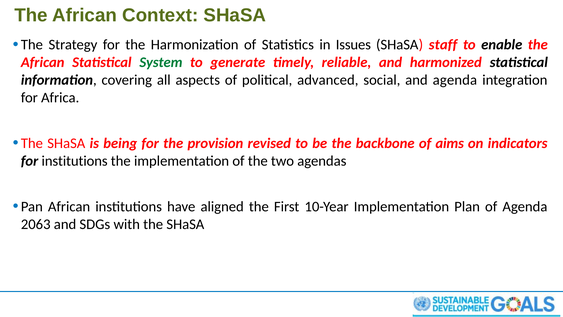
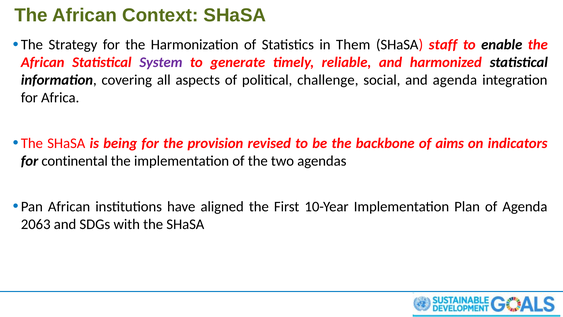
Issues: Issues -> Them (353, 45)
System colour: green -> purple (161, 62)
advanced: advanced -> challenge (328, 80)
for institutions: institutions -> continental (75, 161)
